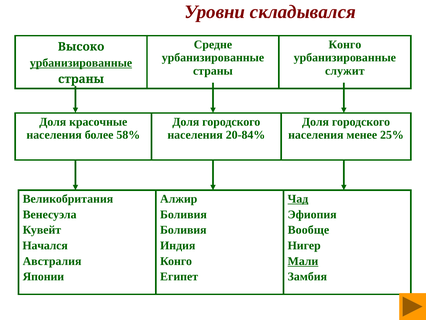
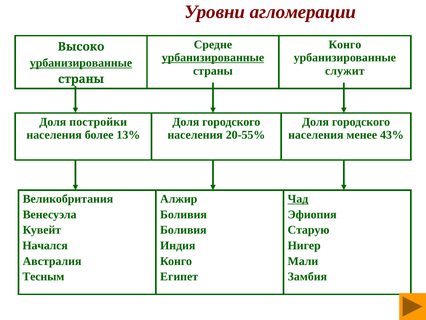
складывался: складывался -> агломерации (303, 12)
урбанизированные underline: none -> present (213, 58)
красочные: красочные -> постройки (98, 122)
58%: 58% -> 13% (128, 135)
20-84%: 20-84% -> 20-55% (245, 135)
25%: 25% -> 43% (392, 135)
Вообще: Вообще -> Старую (309, 230)
Мали underline: present -> none (303, 261)
Японии: Японии -> Тесным (43, 276)
